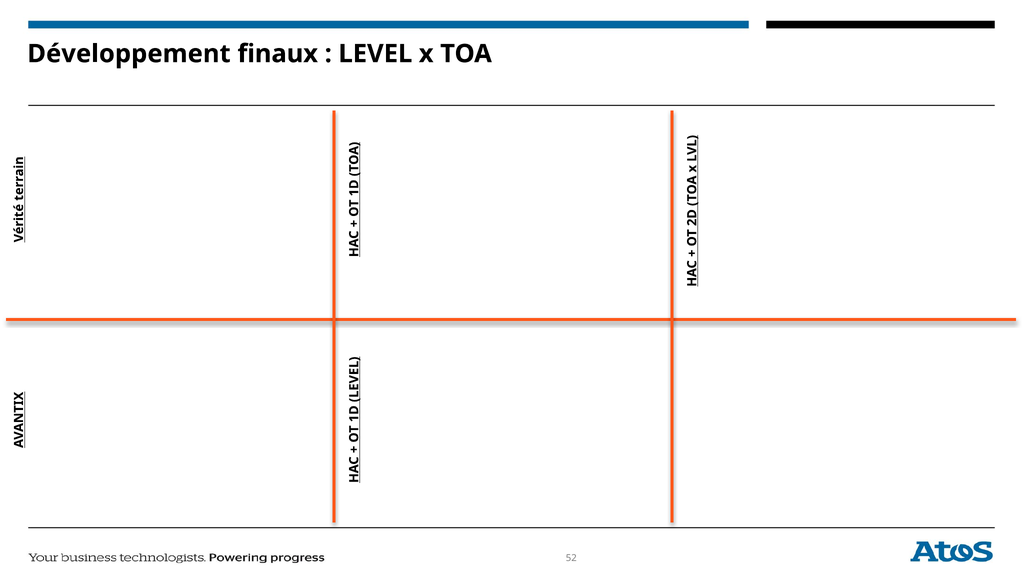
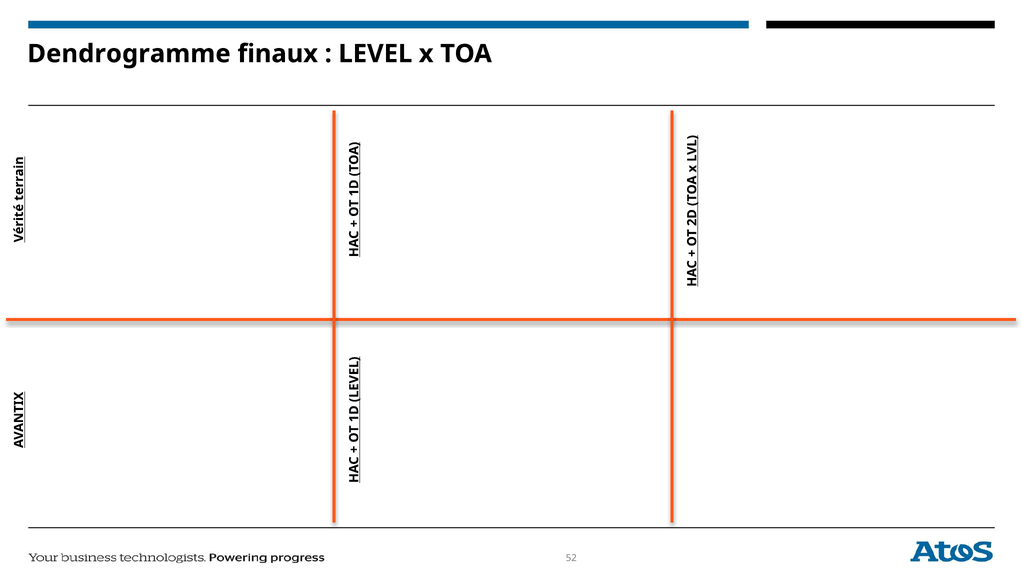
Développement: Développement -> Dendrogramme (129, 54)
